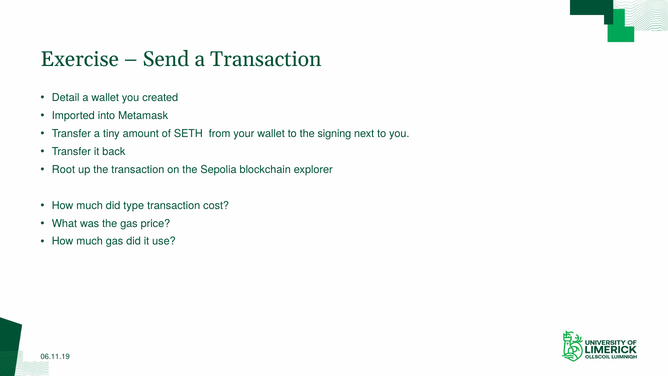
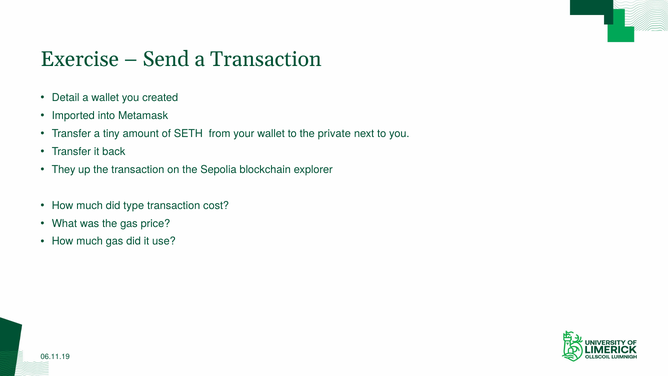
signing: signing -> private (334, 133)
Root: Root -> They (64, 169)
